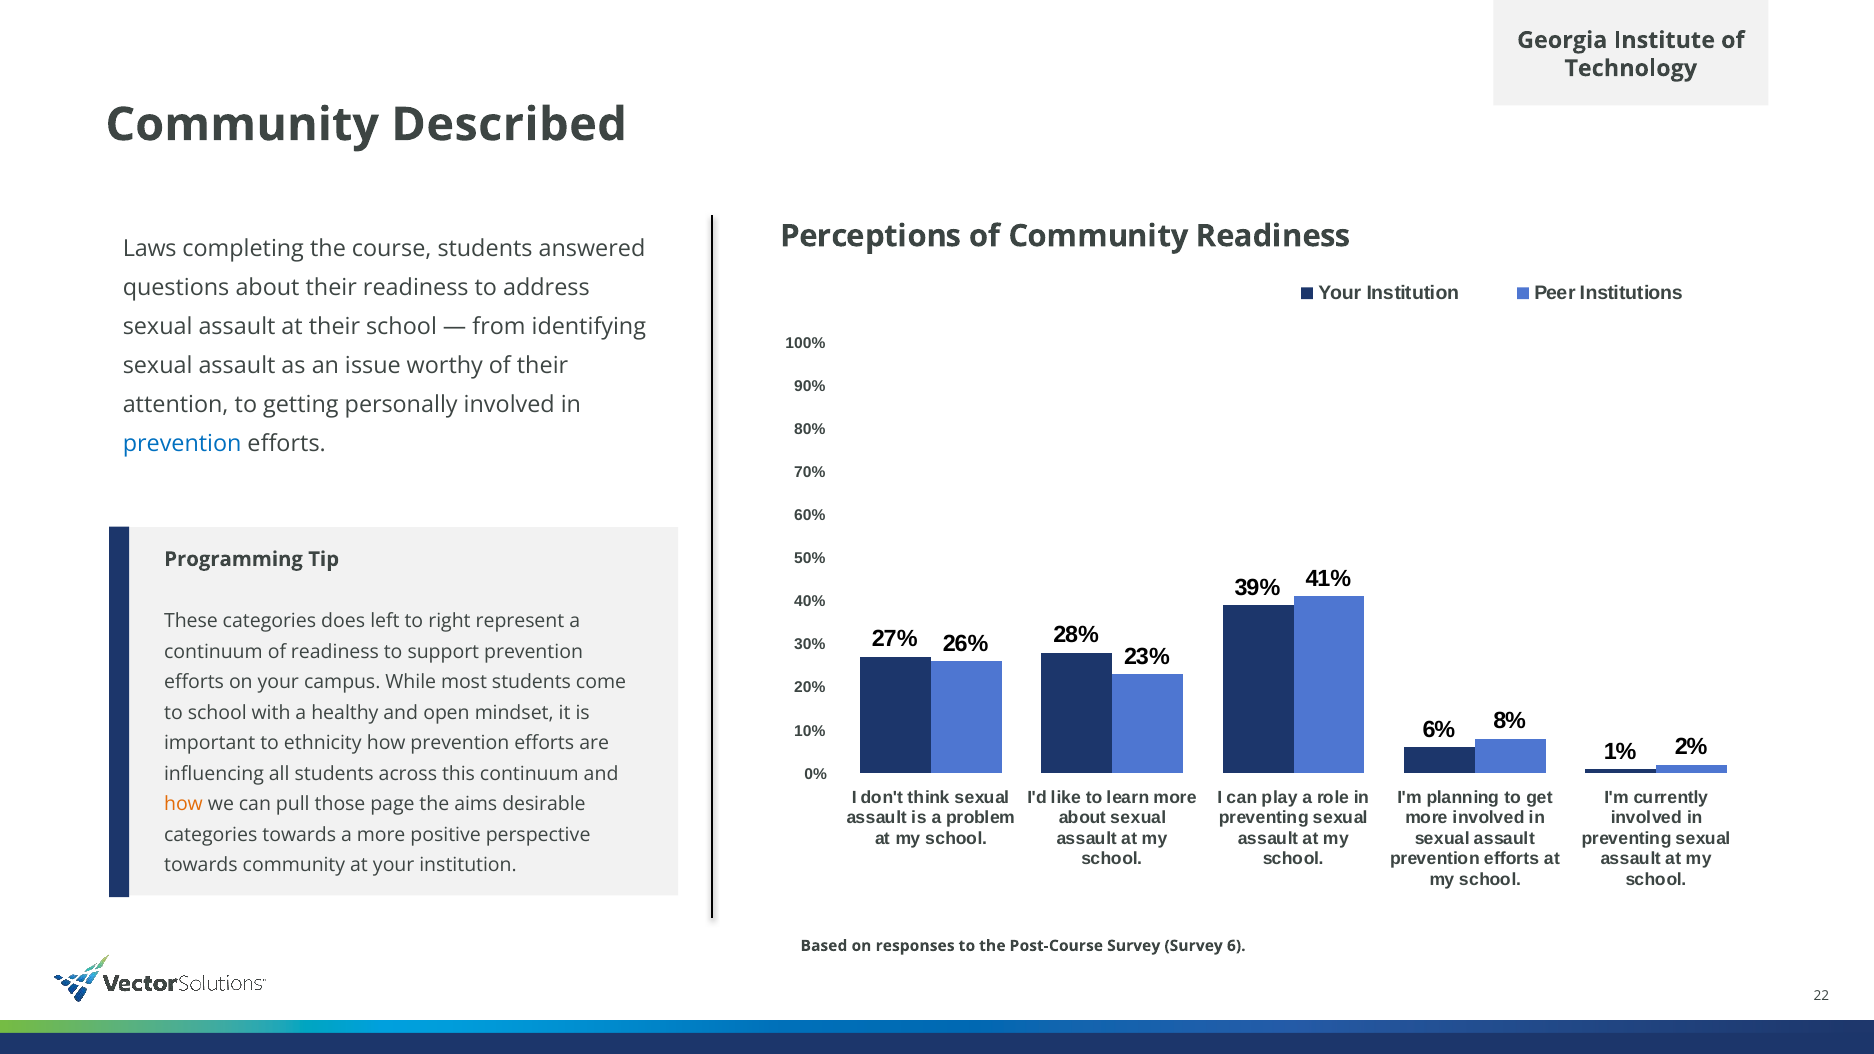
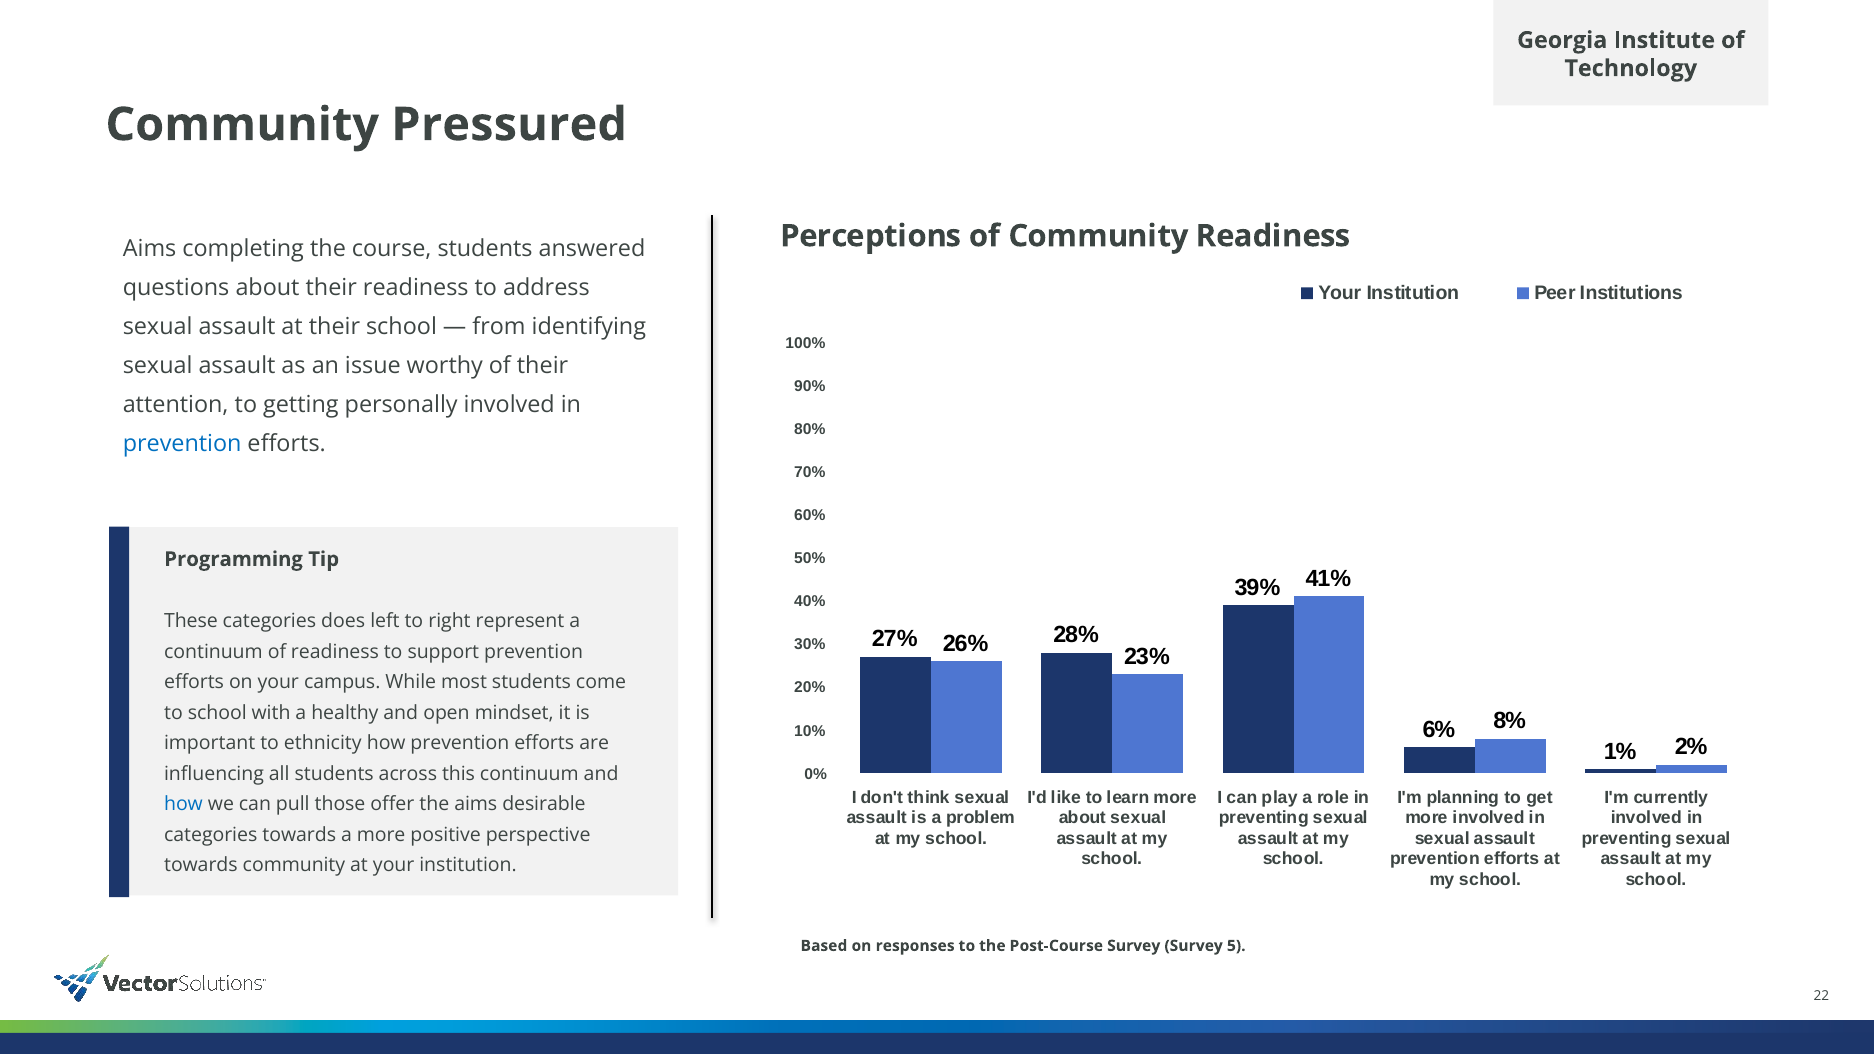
Described: Described -> Pressured (509, 125)
Laws: Laws -> Aims (150, 249)
how colour: orange -> blue (184, 804)
page: page -> offer (392, 804)
6: 6 -> 5 (1236, 946)
